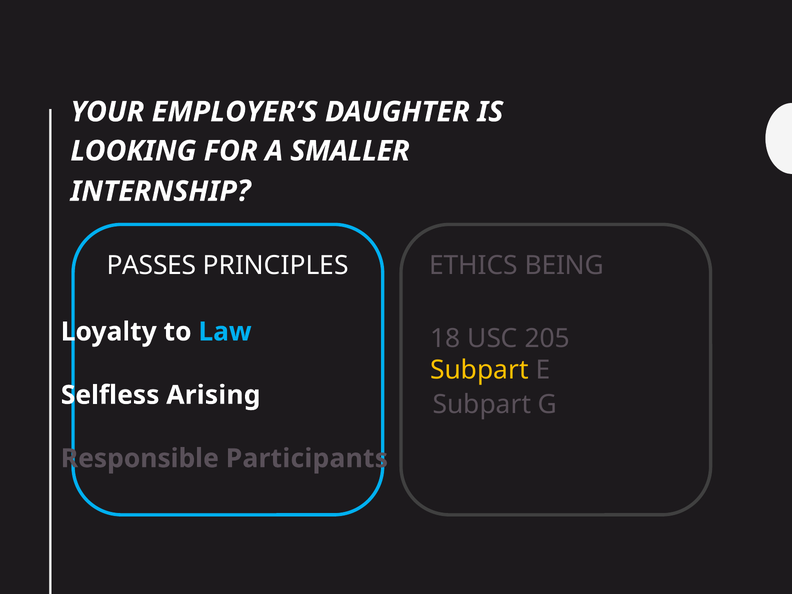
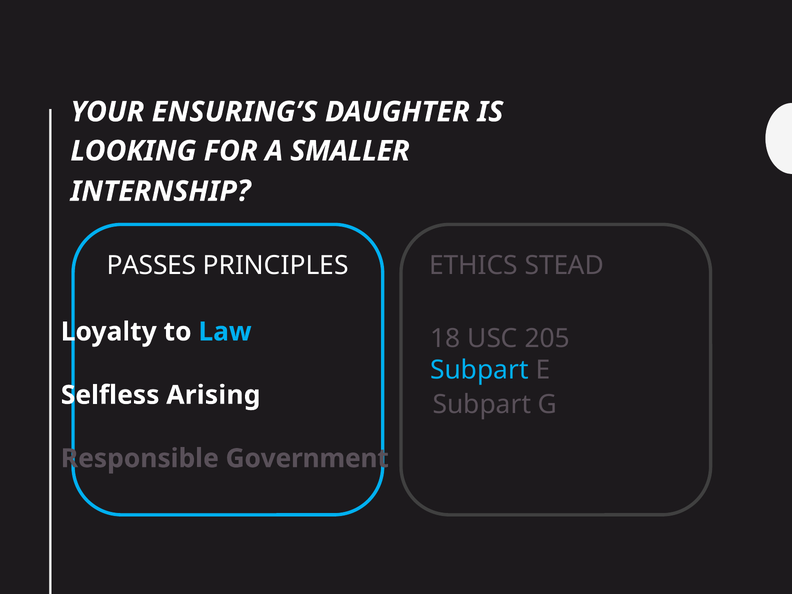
EMPLOYER’S: EMPLOYER’S -> ENSURING’S (235, 112)
BEING: BEING -> STEAD (564, 265)
Subpart colour: yellow -> light blue (479, 370)
Participants: Participants -> Government (307, 458)
